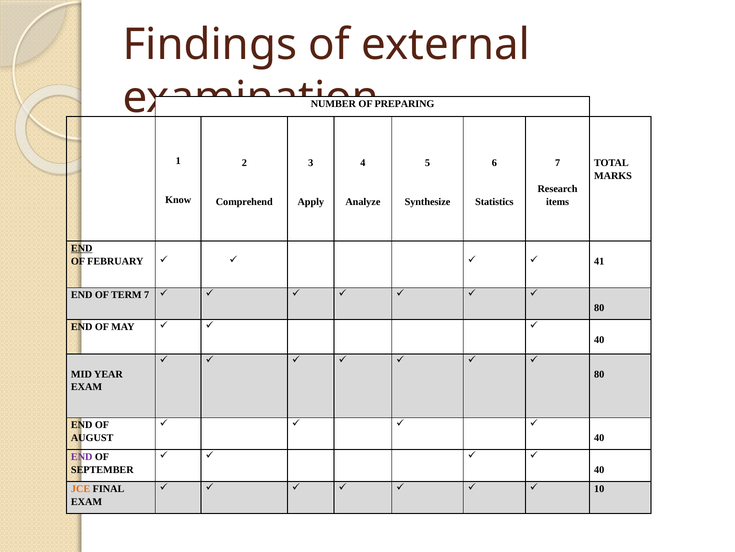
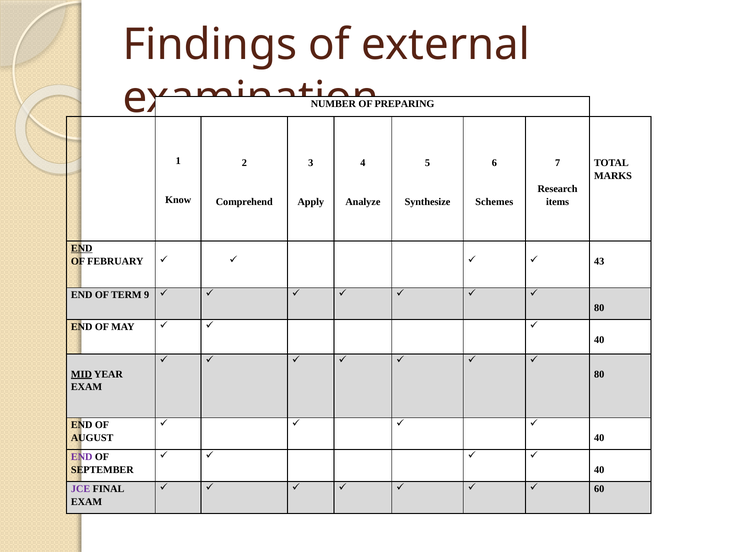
Statistics: Statistics -> Schemes (494, 201)
41: 41 -> 43 (599, 261)
TERM 7: 7 -> 9 (147, 295)
MID underline: none -> present (81, 374)
10: 10 -> 60 (599, 488)
JCE colour: orange -> purple (81, 488)
